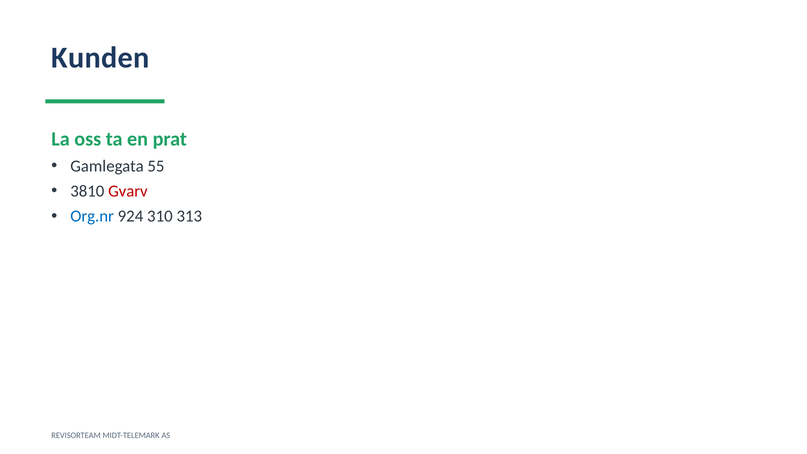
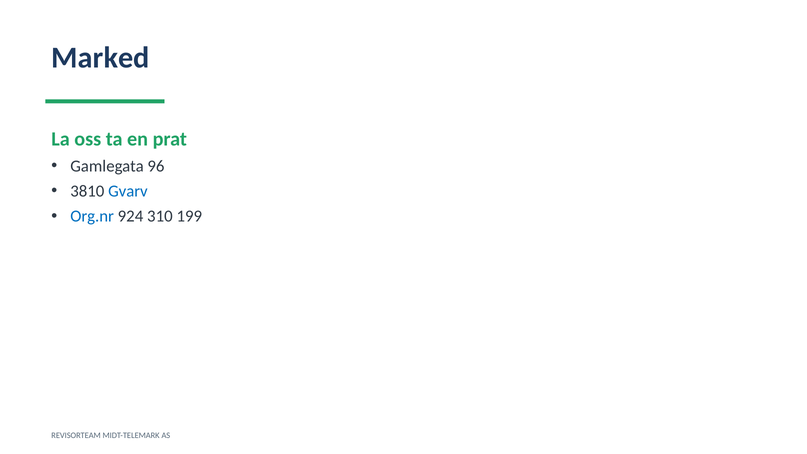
Kunden: Kunden -> Marked (100, 58)
55: 55 -> 96 (156, 166)
Gvarv colour: red -> blue (128, 191)
313: 313 -> 199 (189, 216)
